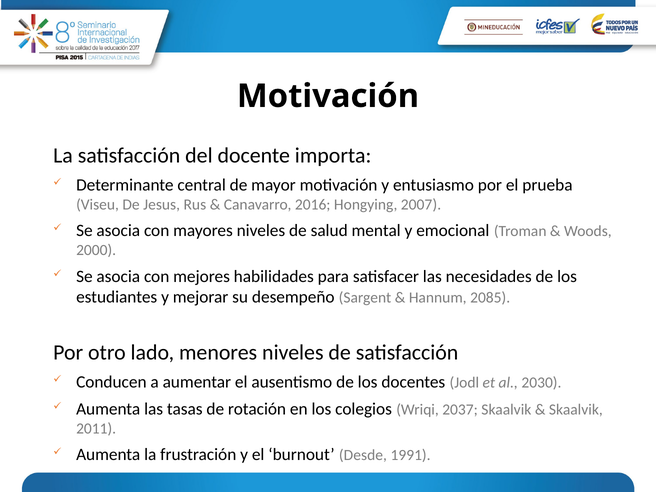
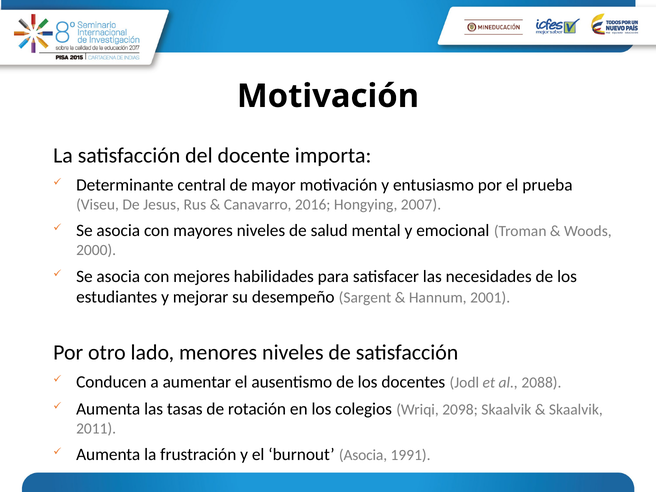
2085: 2085 -> 2001 (490, 298)
2030: 2030 -> 2088 (541, 382)
2037: 2037 -> 2098 (460, 410)
burnout Desde: Desde -> Asocia (363, 455)
